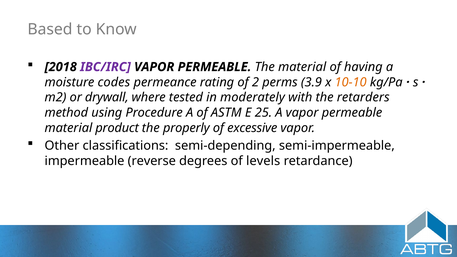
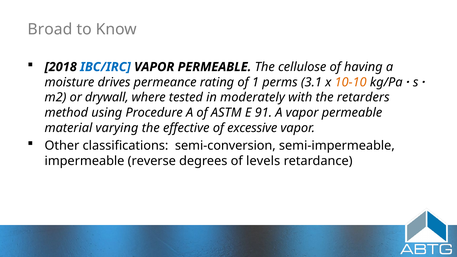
Based: Based -> Broad (50, 29)
IBC/IRC colour: purple -> blue (105, 67)
The material: material -> cellulose (302, 67)
codes: codes -> drives (114, 82)
2: 2 -> 1 (255, 82)
3.9: 3.9 -> 3.1 (311, 82)
25: 25 -> 91 (263, 113)
product: product -> varying (117, 128)
properly: properly -> effective (186, 128)
semi-depending: semi-depending -> semi-conversion (225, 146)
